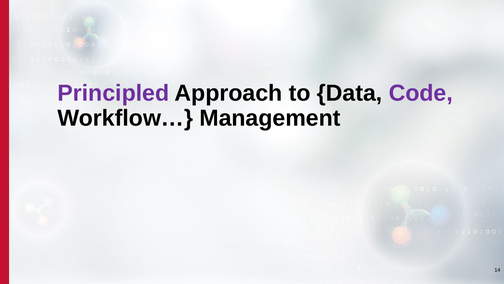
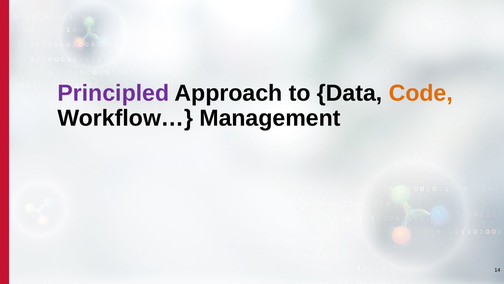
Code colour: purple -> orange (421, 93)
